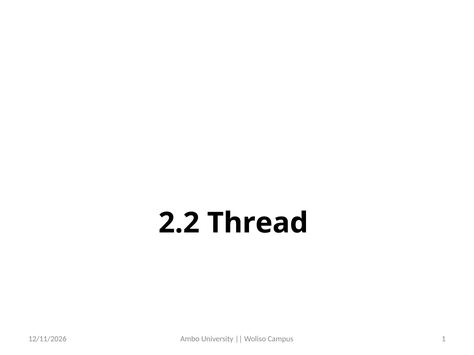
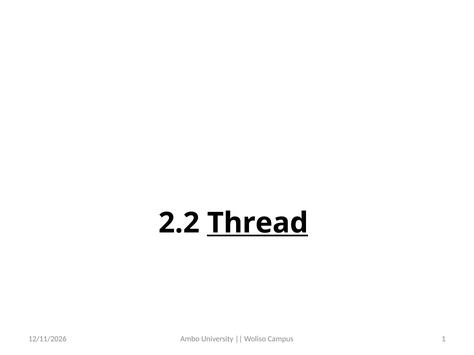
Thread underline: none -> present (258, 223)
